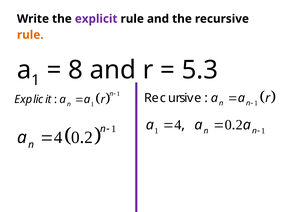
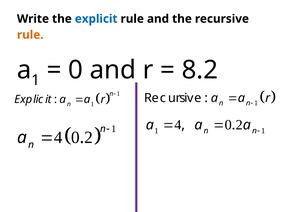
explicit colour: purple -> blue (96, 19)
8: 8 -> 0 (76, 70)
5.3: 5.3 -> 8.2 (200, 70)
